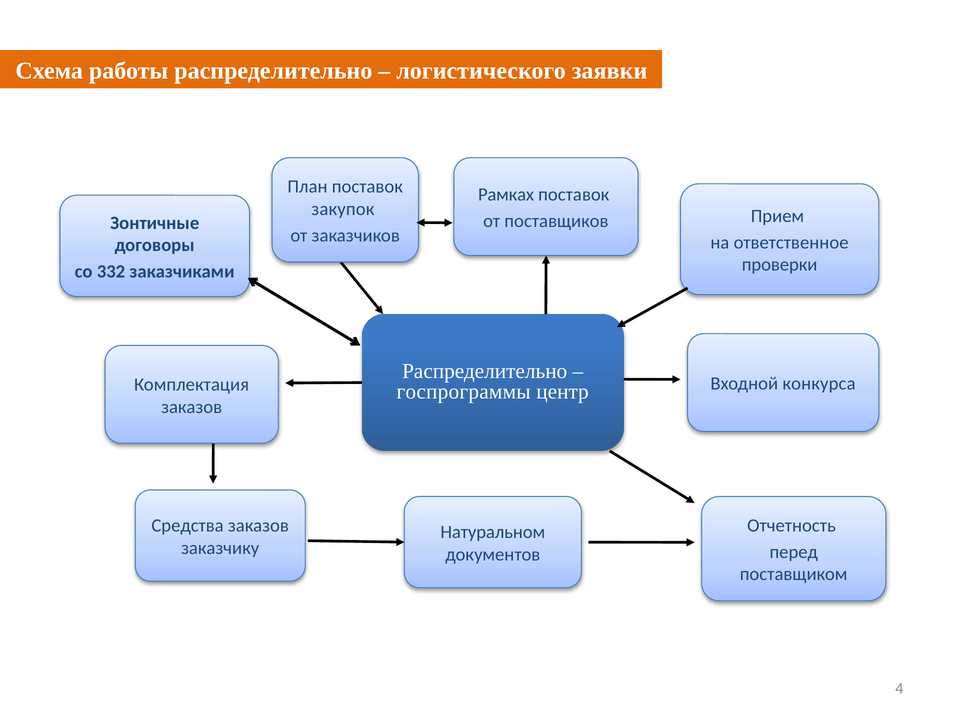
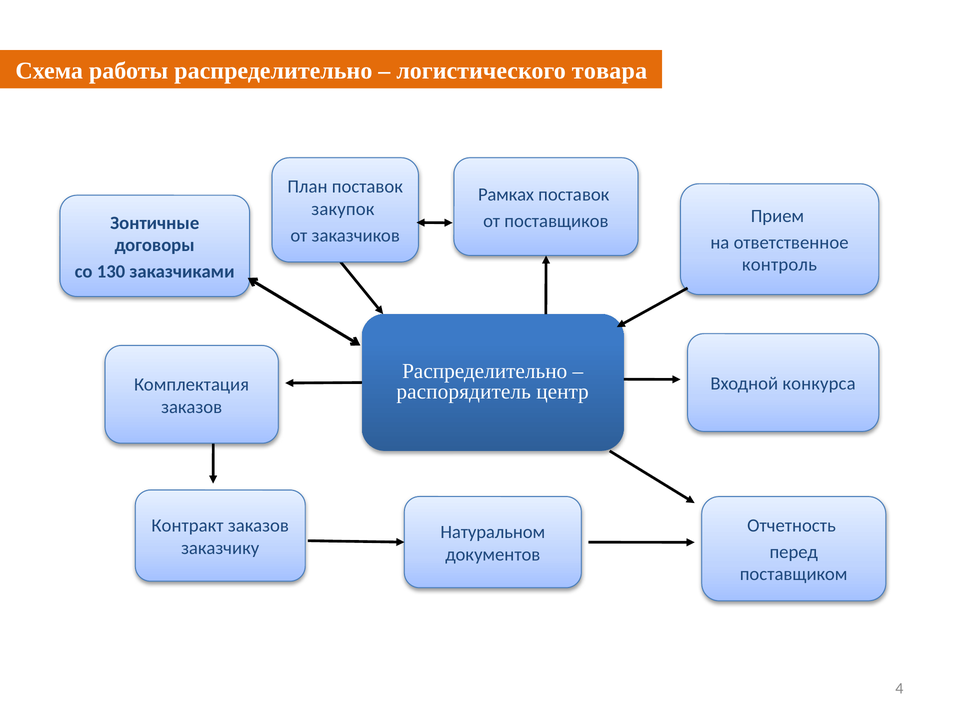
заявки: заявки -> товара (610, 71)
проверки: проверки -> контроль (779, 265)
332: 332 -> 130 (111, 271)
госпрограммы: госпрограммы -> распорядитель (464, 392)
Средства: Средства -> Контракт (188, 525)
